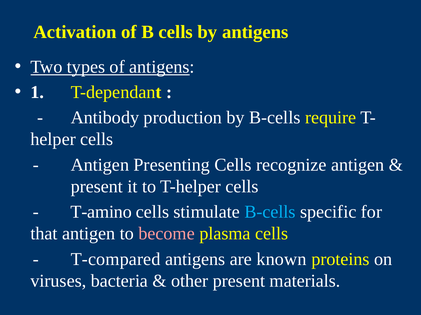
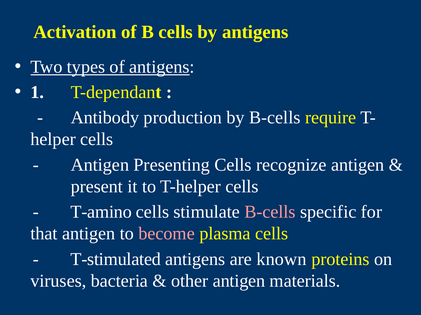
B-cells colour: light blue -> pink (270, 212)
T-compared: T-compared -> T-stimulated (116, 260)
other present: present -> antigen (239, 281)
